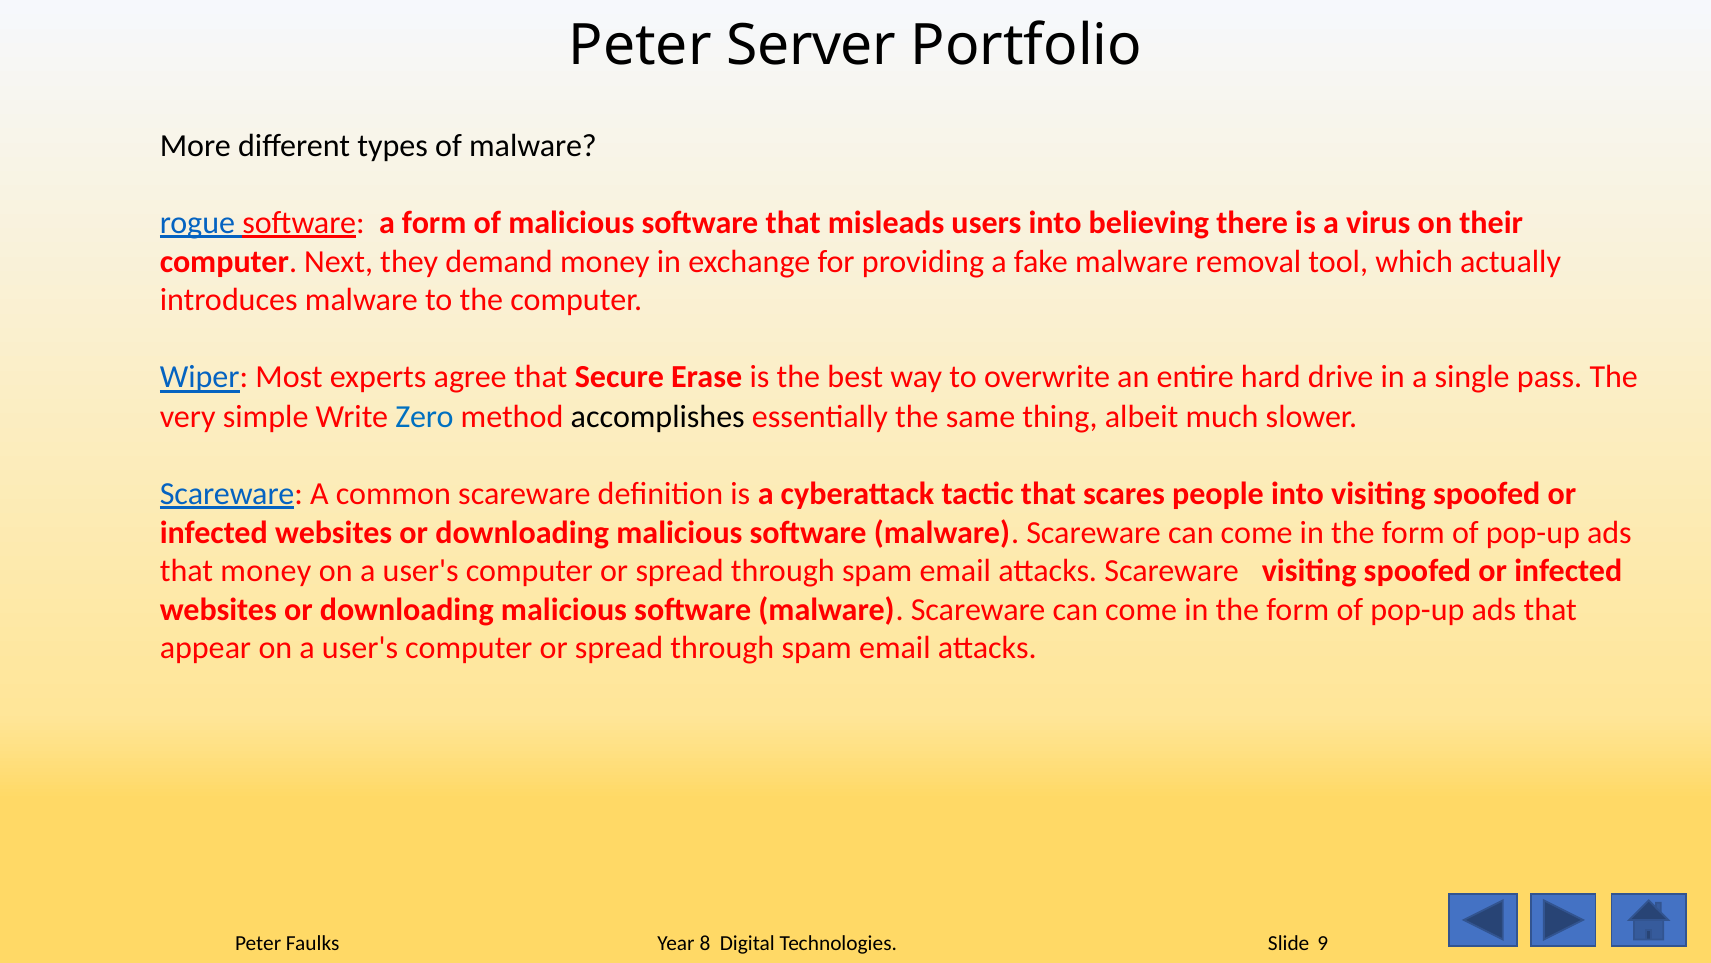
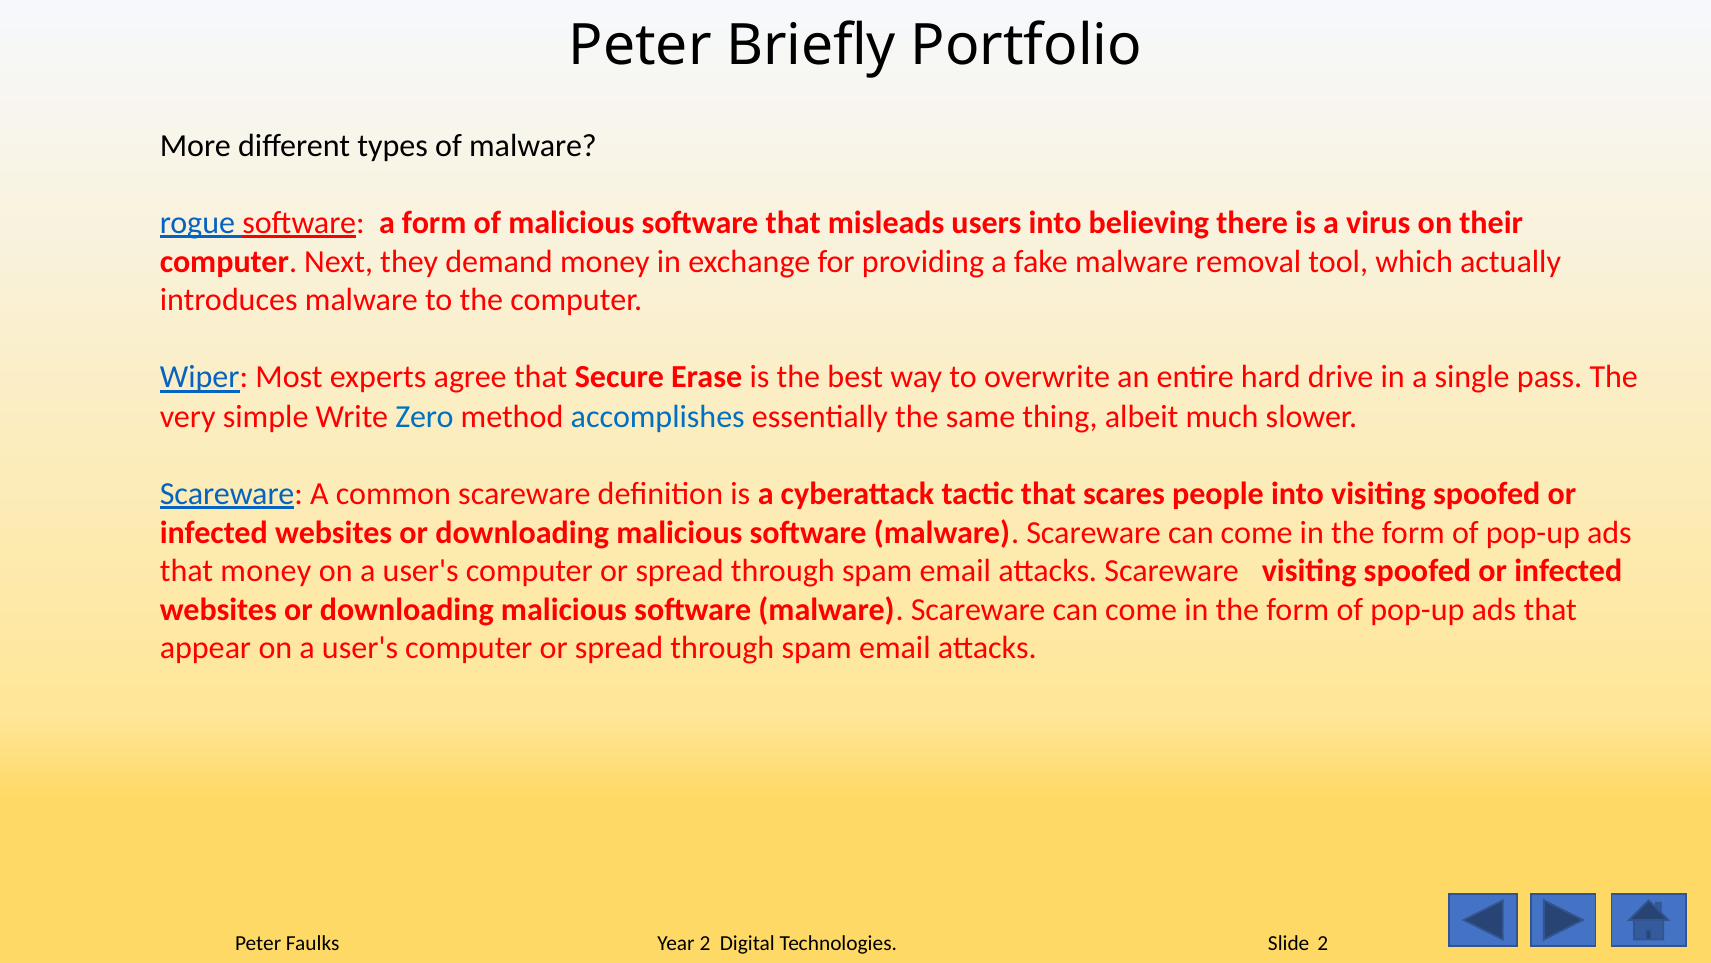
Server: Server -> Briefly (811, 45)
accomplishes colour: black -> blue (658, 416)
Year 8: 8 -> 2 (705, 943)
Slide 9: 9 -> 2 (1323, 943)
